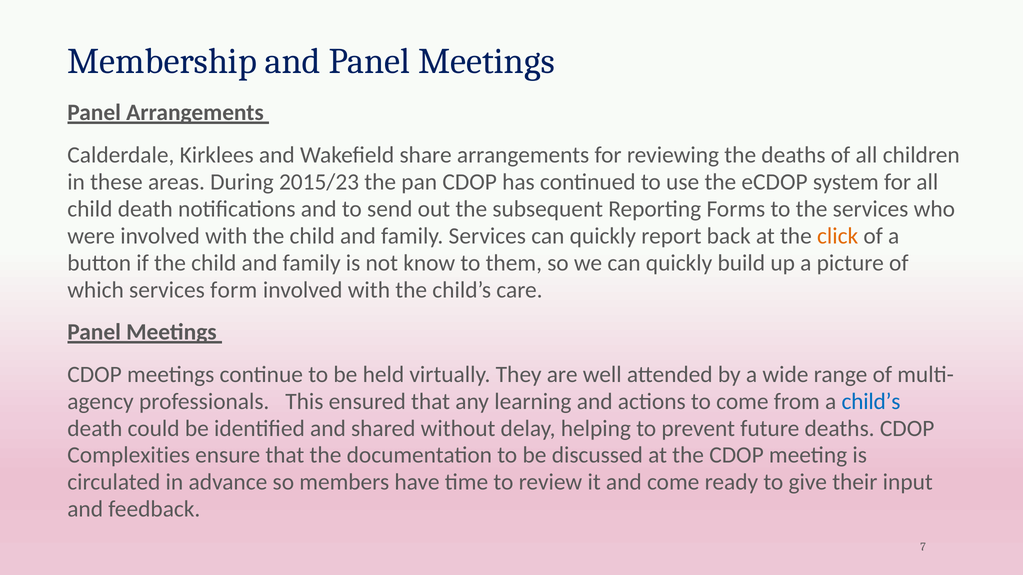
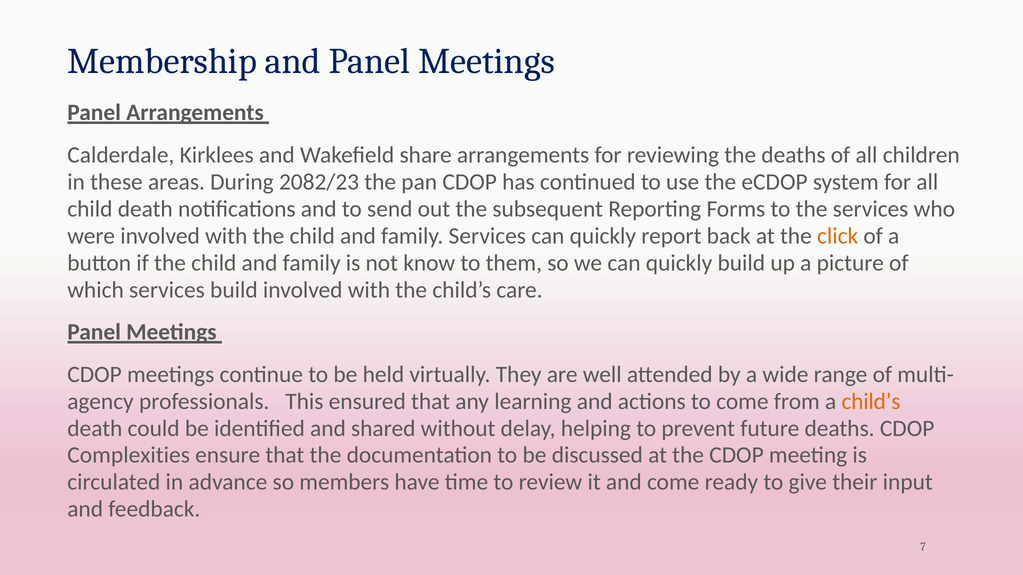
2015/23: 2015/23 -> 2082/23 (319, 182)
services form: form -> build (234, 290)
child’s colour: blue -> orange (871, 402)
